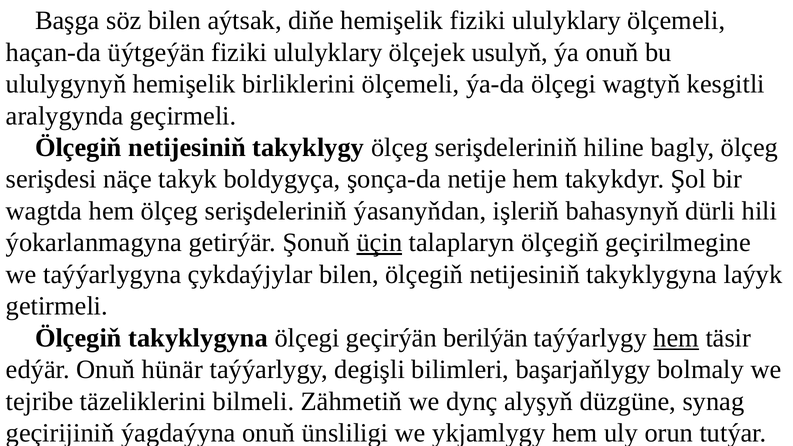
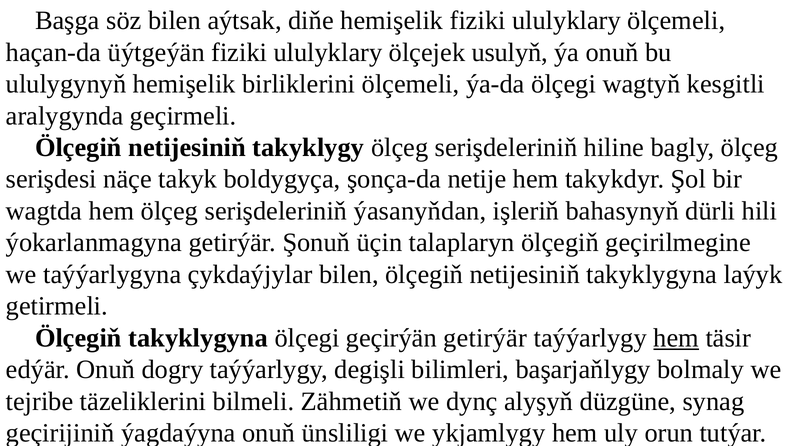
üçin underline: present -> none (379, 243)
geçirýän berilýän: berilýän -> getirýär (485, 338)
hünär: hünär -> dogry (172, 370)
